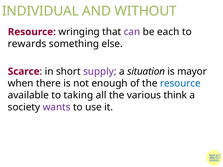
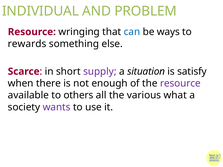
WITHOUT: WITHOUT -> PROBLEM (146, 11)
can colour: purple -> blue (132, 32)
each: each -> ways (168, 32)
mayor: mayor -> satisfy (192, 72)
resource colour: blue -> purple (180, 83)
taking: taking -> others (78, 95)
think: think -> what (175, 95)
